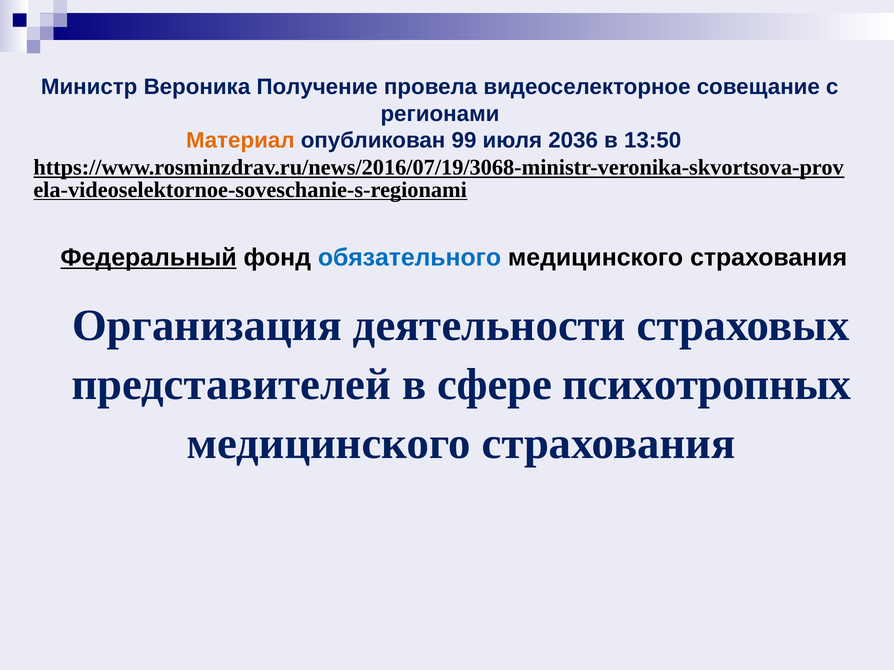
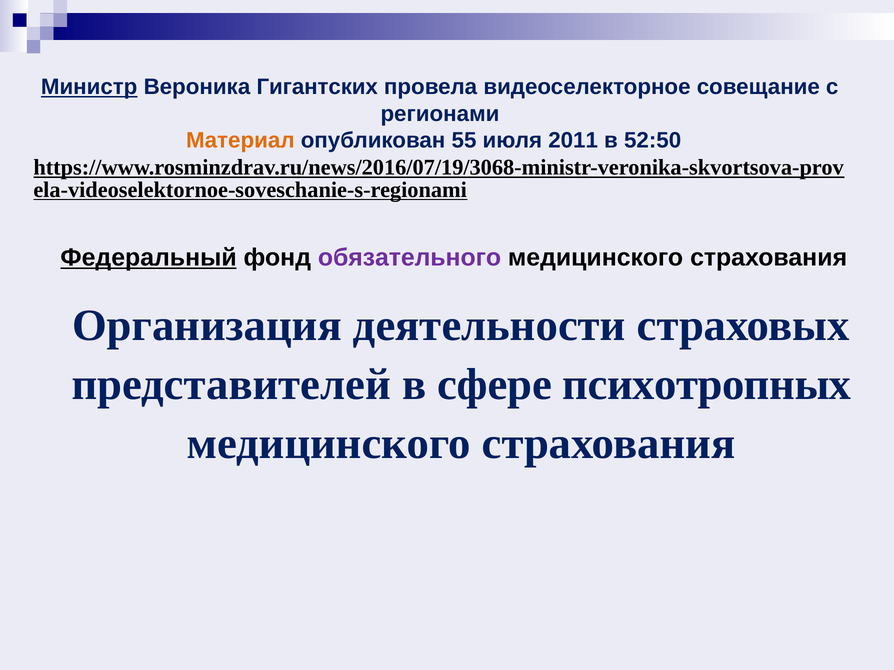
Министр underline: none -> present (89, 87)
Получение: Получение -> Гигантских (317, 87)
99: 99 -> 55 (464, 141)
2036: 2036 -> 2011 (573, 141)
13:50: 13:50 -> 52:50 (653, 141)
обязательного colour: blue -> purple (409, 258)
